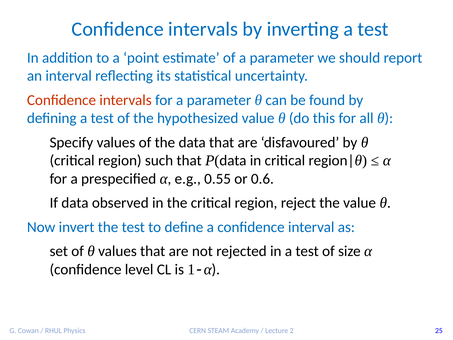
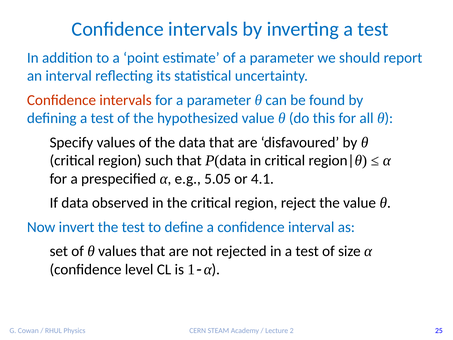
0.55: 0.55 -> 5.05 (218, 179)
0.6: 0.6 -> 4.1 (262, 179)
